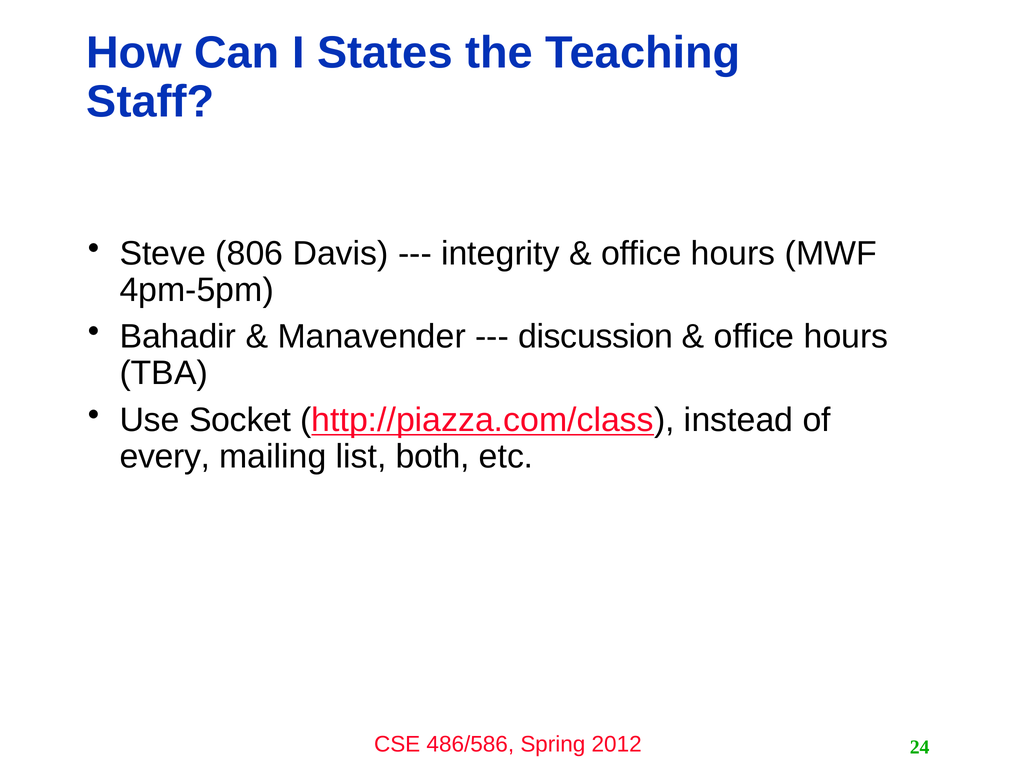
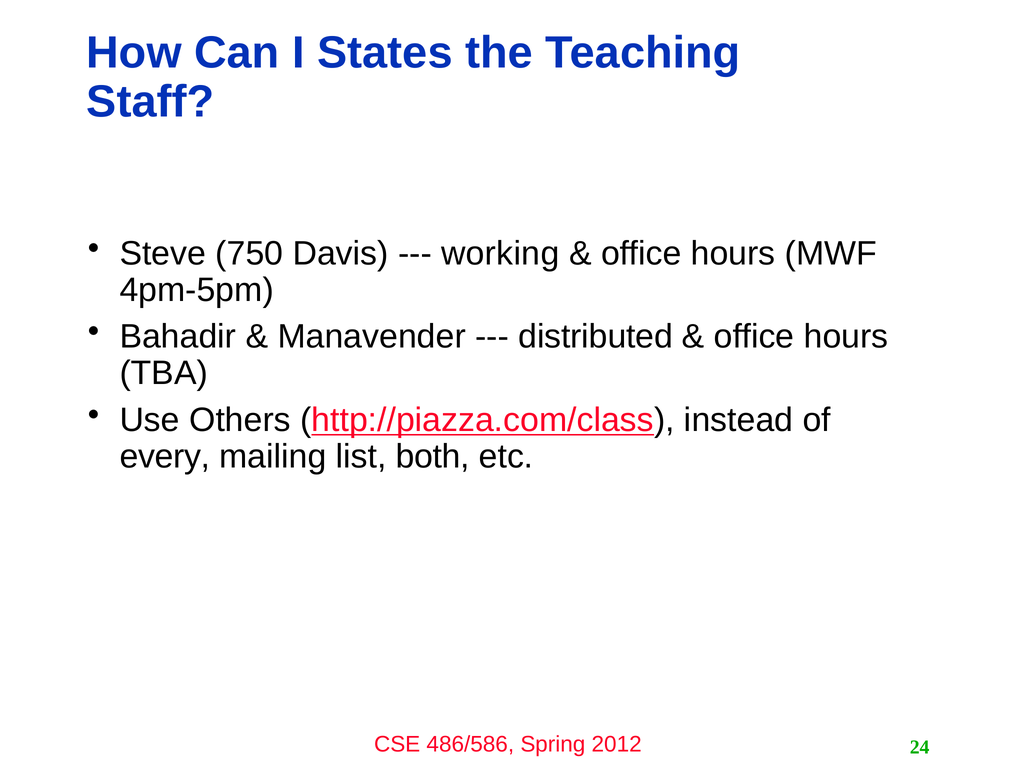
806: 806 -> 750 (249, 253)
integrity: integrity -> working (500, 253)
discussion: discussion -> distributed (596, 337)
Socket: Socket -> Others (240, 420)
